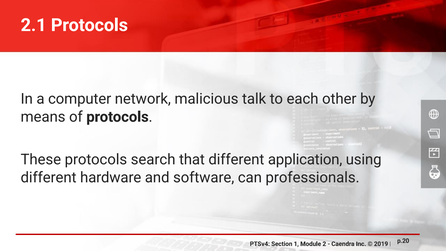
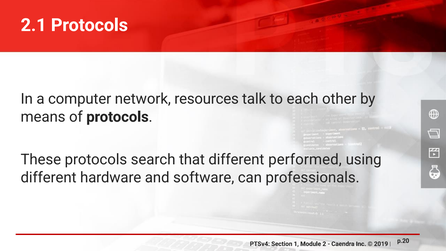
malicious: malicious -> resources (207, 99)
application: application -> performed (305, 160)
